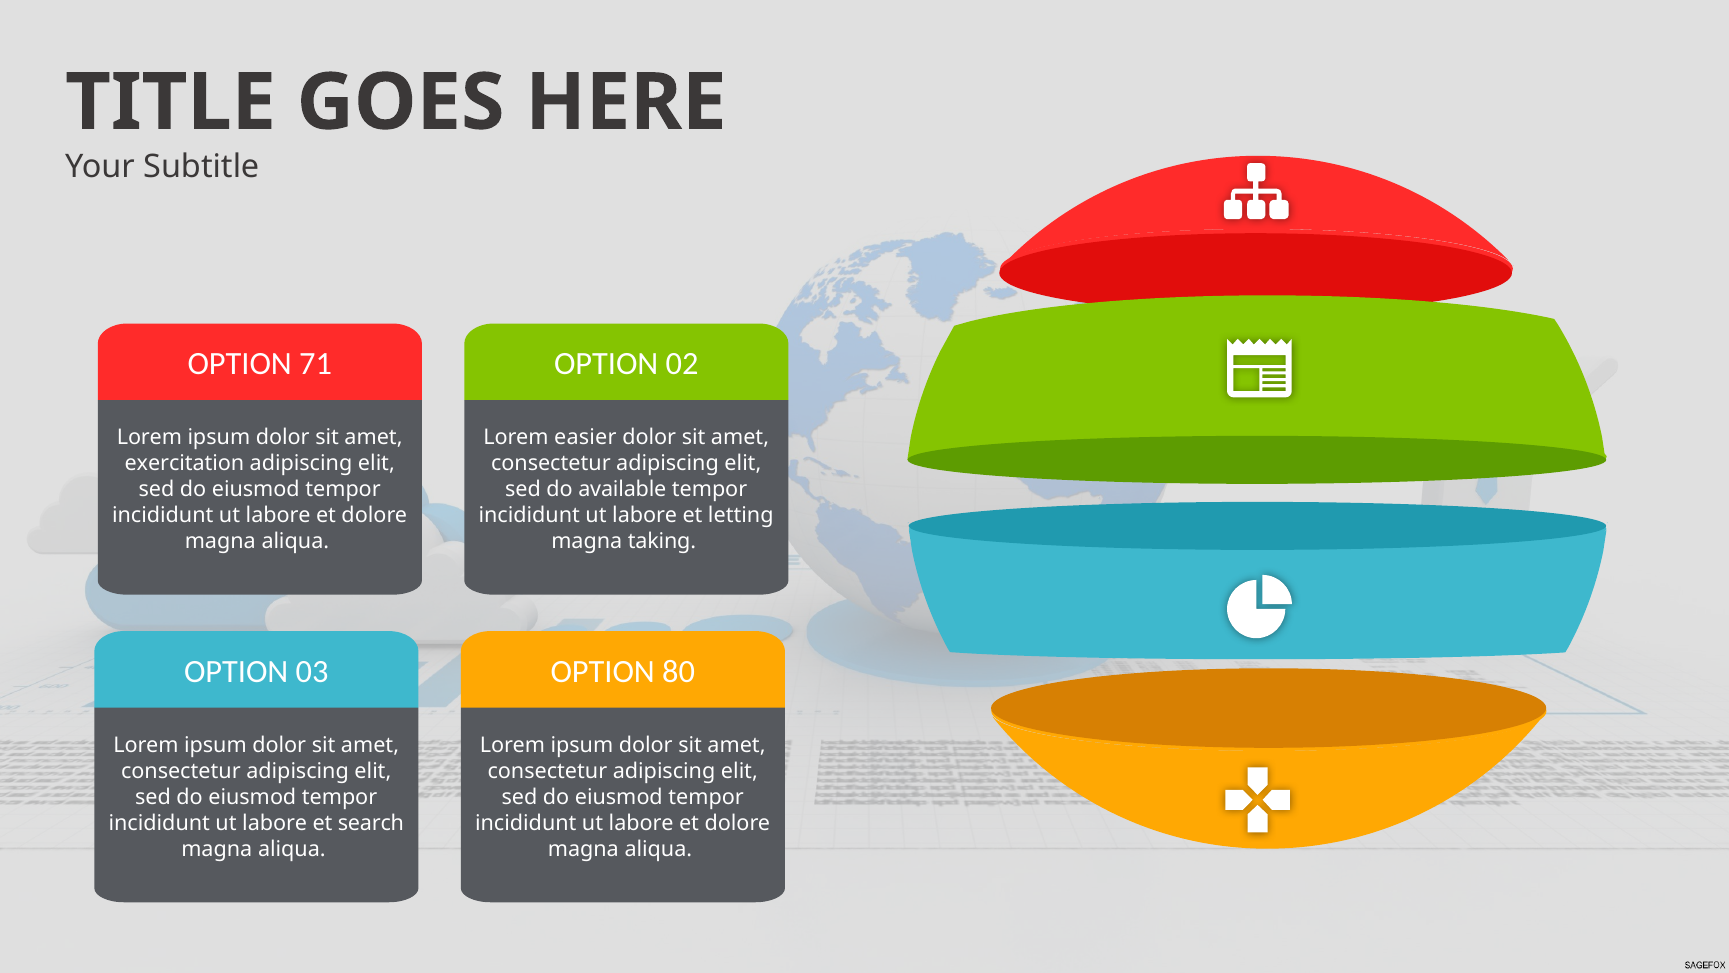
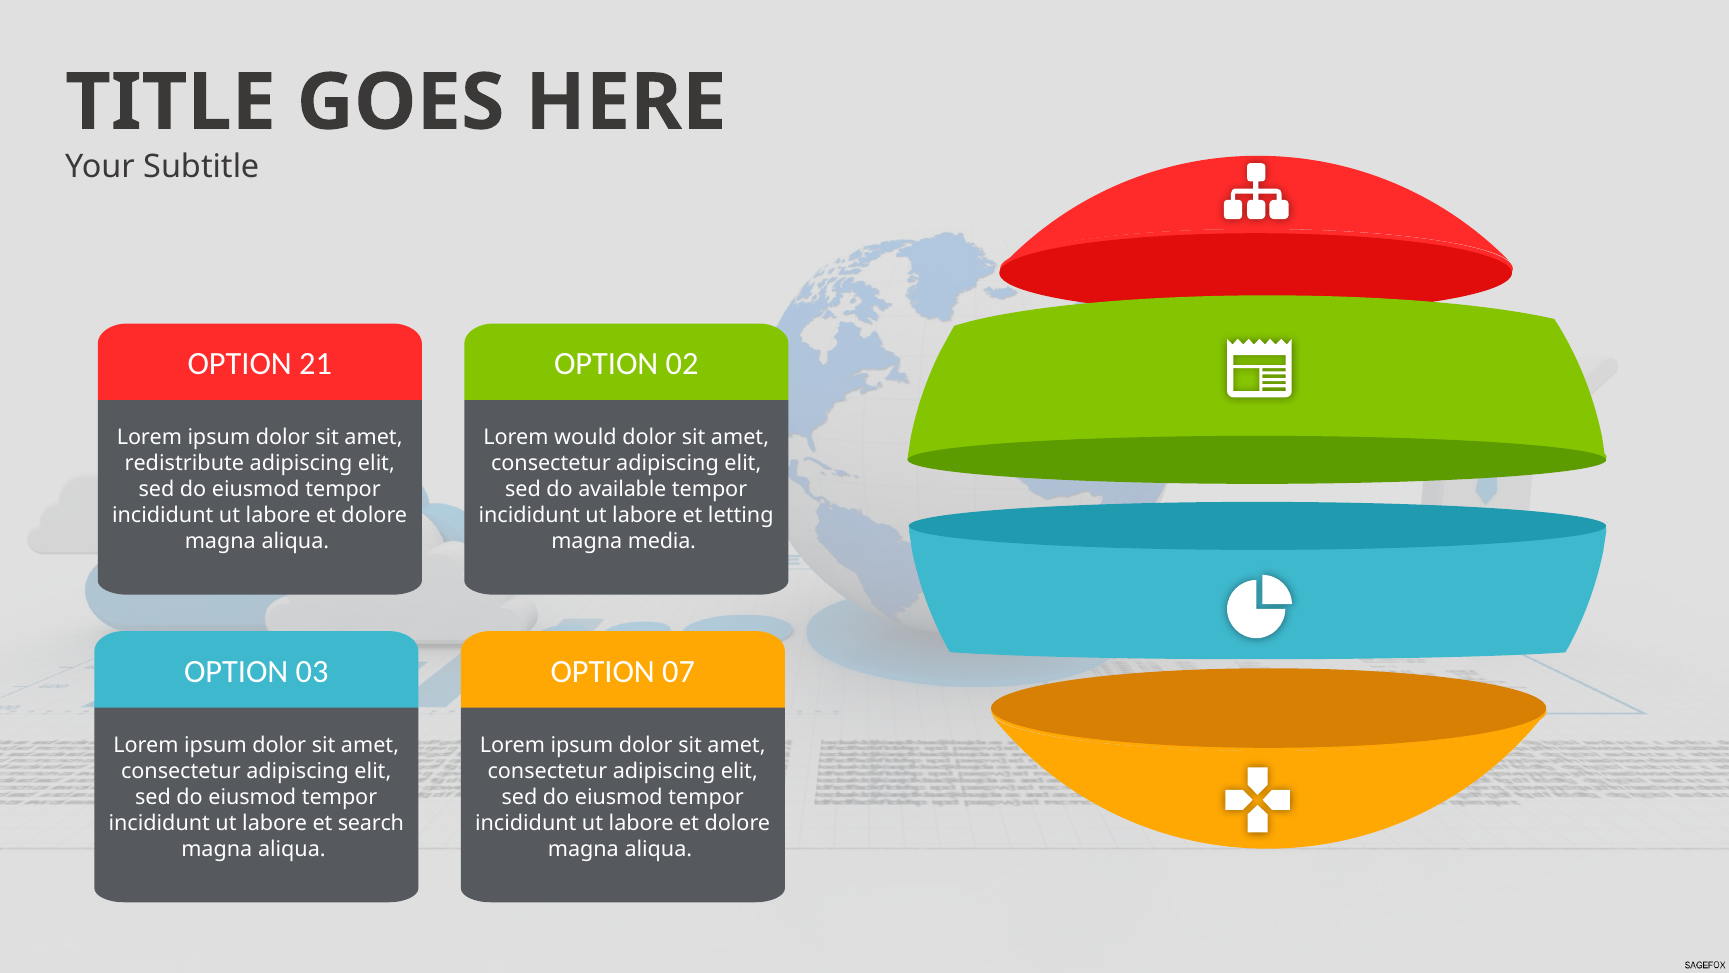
71: 71 -> 21 (316, 364)
easier: easier -> would (585, 437)
exercitation: exercitation -> redistribute (184, 463)
taking: taking -> media (662, 541)
80: 80 -> 07 (679, 671)
